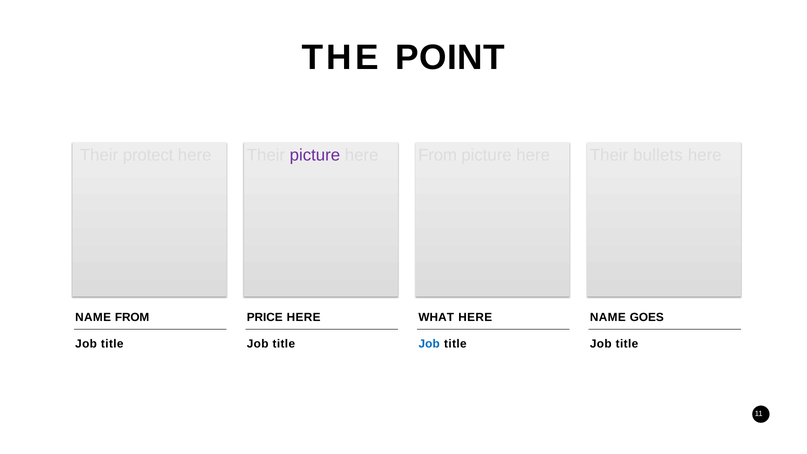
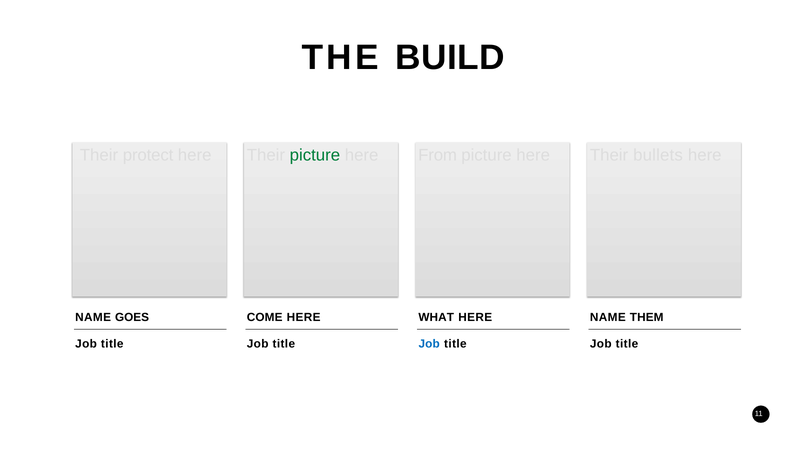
POINT: POINT -> BUILD (450, 58)
picture colour: purple -> green (315, 155)
NAME FROM: FROM -> GOES (132, 317)
PRICE: PRICE -> COME (265, 317)
GOES: GOES -> THEM (647, 317)
